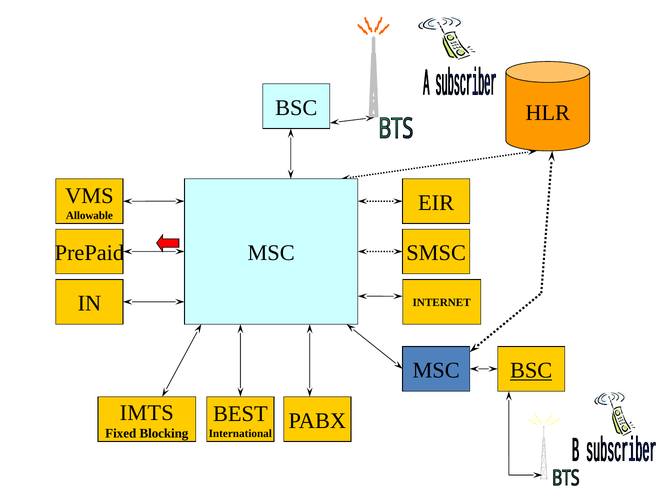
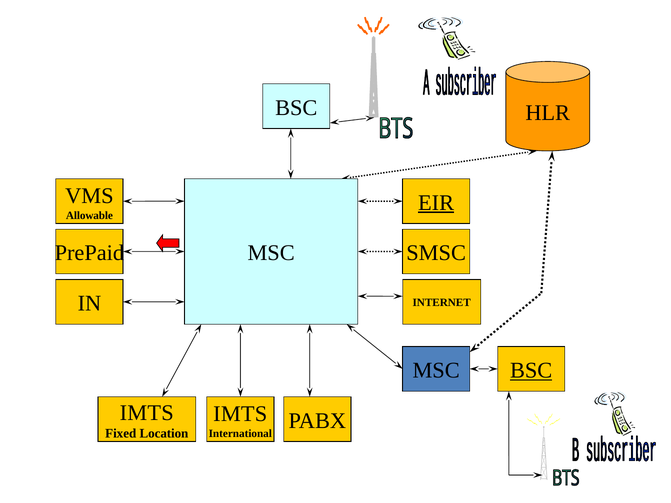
EIR underline: none -> present (436, 203)
BEST: BEST -> IMTS (240, 414)
Blocking: Blocking -> Location (164, 434)
